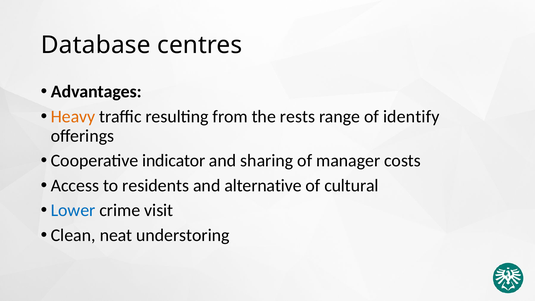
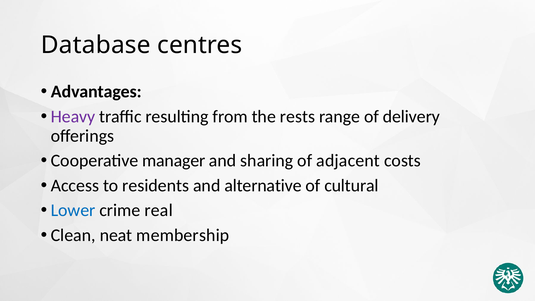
Heavy colour: orange -> purple (73, 116)
identify: identify -> delivery (411, 116)
indicator: indicator -> manager (174, 161)
manager: manager -> adjacent (348, 161)
visit: visit -> real (159, 210)
understoring: understoring -> membership (183, 235)
